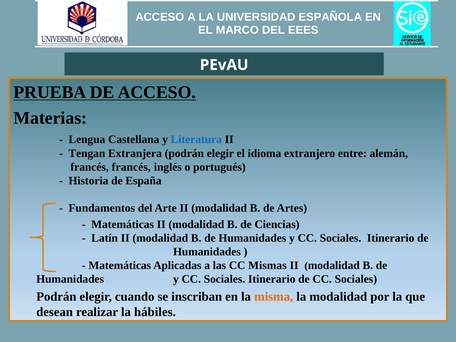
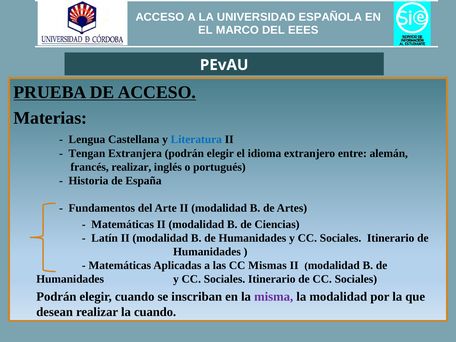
francés francés: francés -> realizar (131, 167)
misma colour: orange -> purple (274, 297)
la hábiles: hábiles -> cuando (155, 312)
